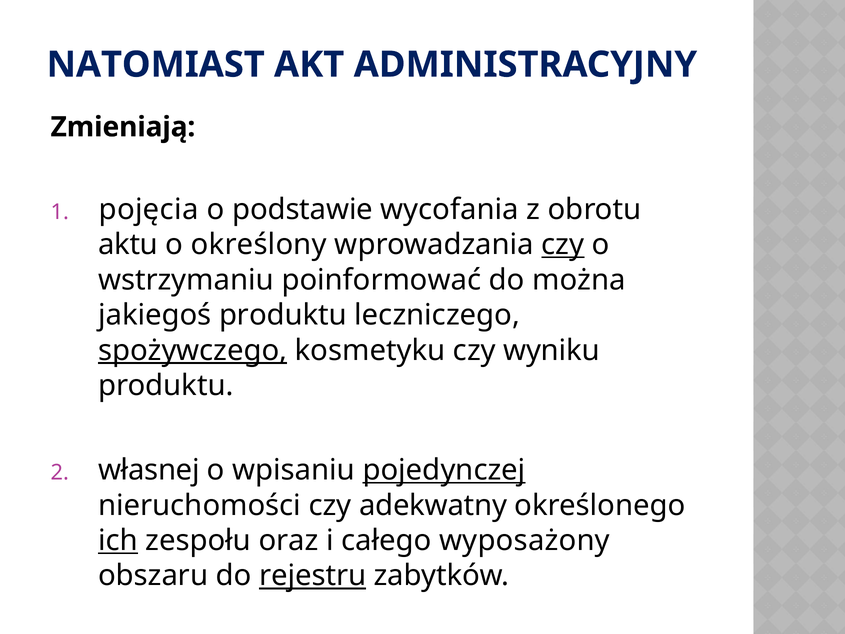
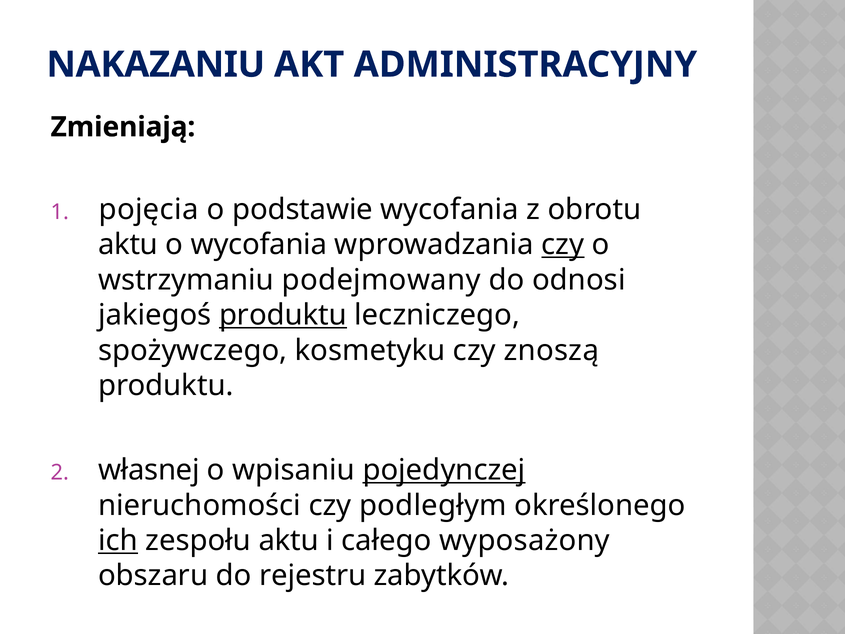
NATOMIAST: NATOMIAST -> NAKAZANIU (156, 65)
o określony: określony -> wycofania (259, 245)
poinformować: poinformować -> podejmowany (381, 280)
można: można -> odnosi (579, 280)
produktu underline: none -> present (283, 315)
spożywczego underline: present -> none (193, 350)
wyniku: wyniku -> znoszą (551, 350)
adekwatny: adekwatny -> podległym (433, 505)
zespołu oraz: oraz -> aktu (289, 540)
rejestru underline: present -> none (313, 576)
